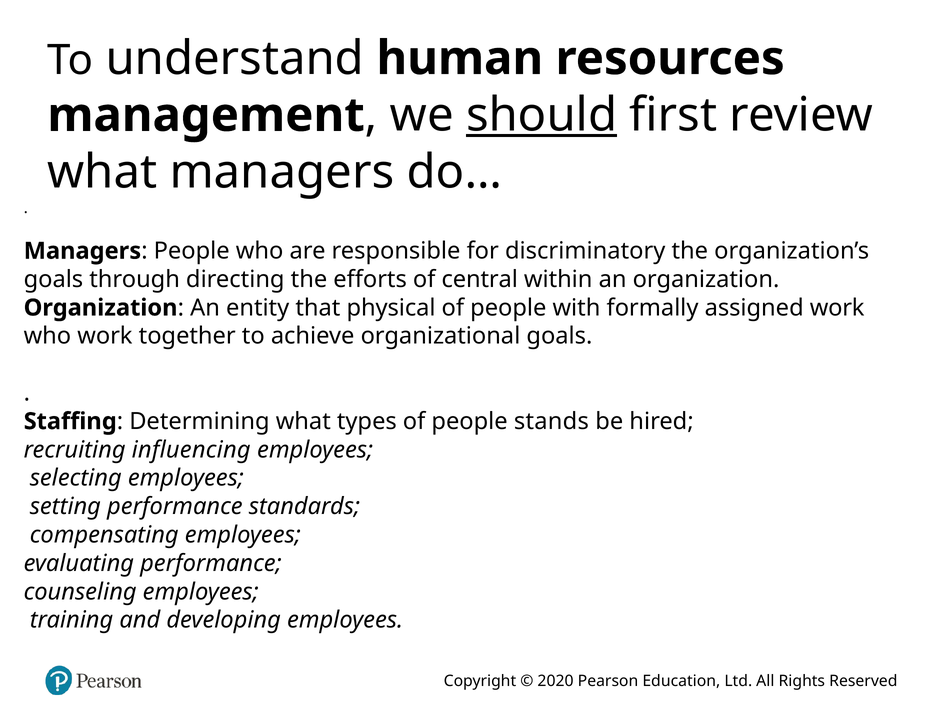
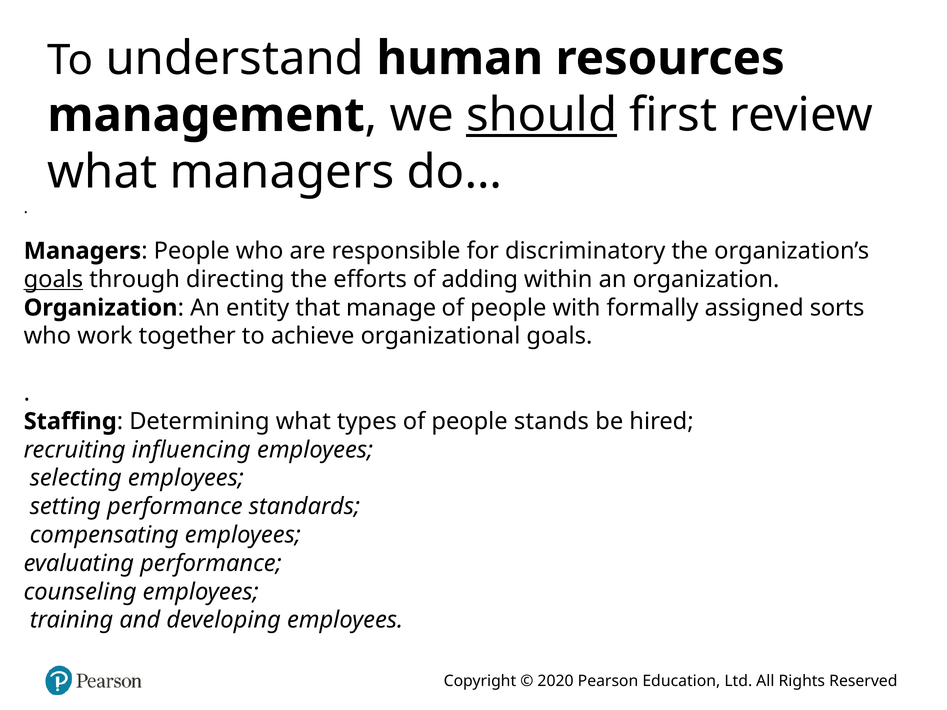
goals underline: none -> present (53, 279)
central: central -> adding (480, 279)
physical: physical -> manage (391, 308)
assigned work: work -> sorts (837, 308)
